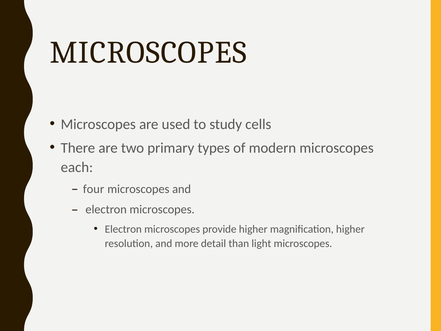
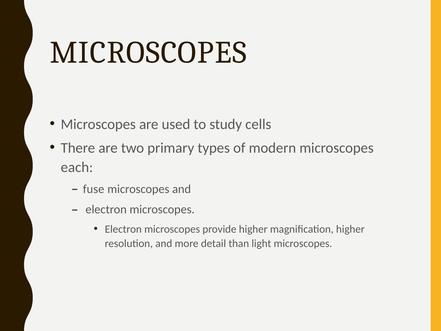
four: four -> fuse (94, 189)
